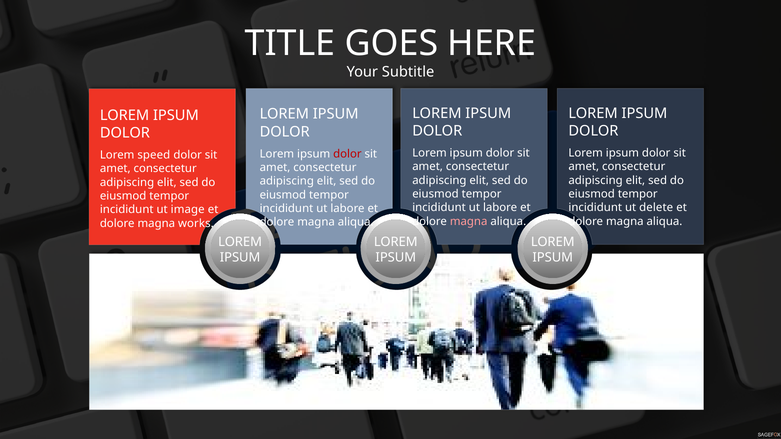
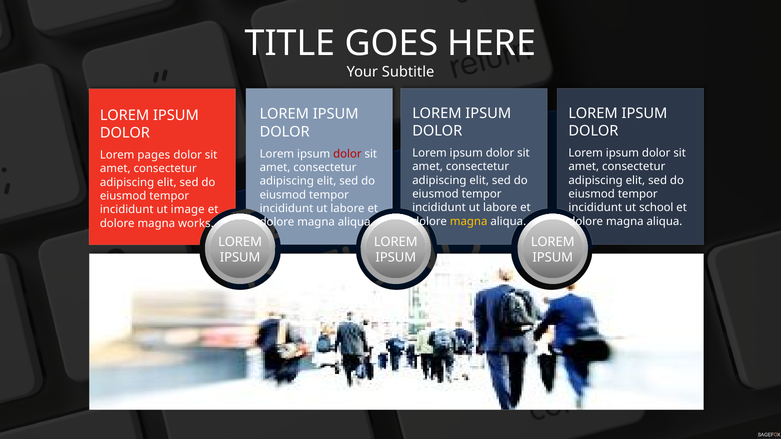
speed: speed -> pages (154, 155)
delete: delete -> school (656, 208)
magna colour: pink -> yellow (469, 221)
